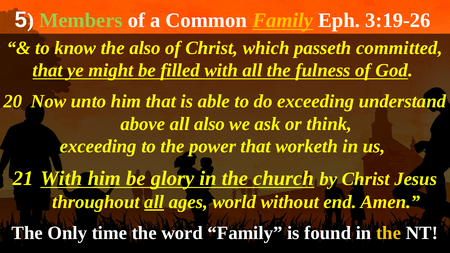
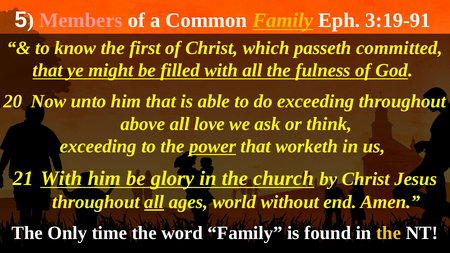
Members colour: light green -> pink (81, 20)
3:19-26: 3:19-26 -> 3:19-91 (398, 20)
the also: also -> first (145, 48)
exceeding understand: understand -> throughout (402, 101)
all also: also -> love (210, 124)
power underline: none -> present (213, 146)
